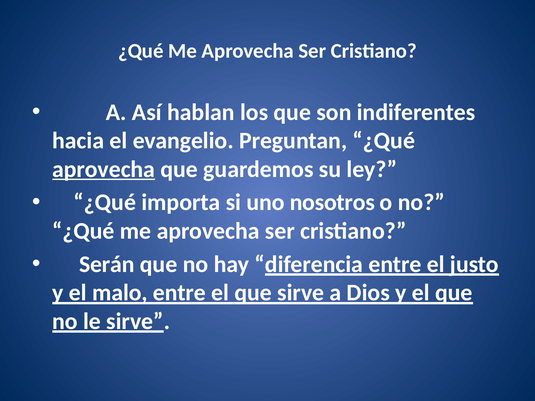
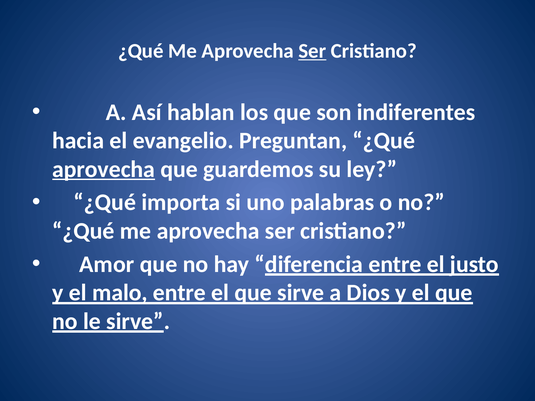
Ser underline: none -> present (312, 51)
nosotros: nosotros -> palabras (332, 203)
Serán: Serán -> Amor (107, 264)
